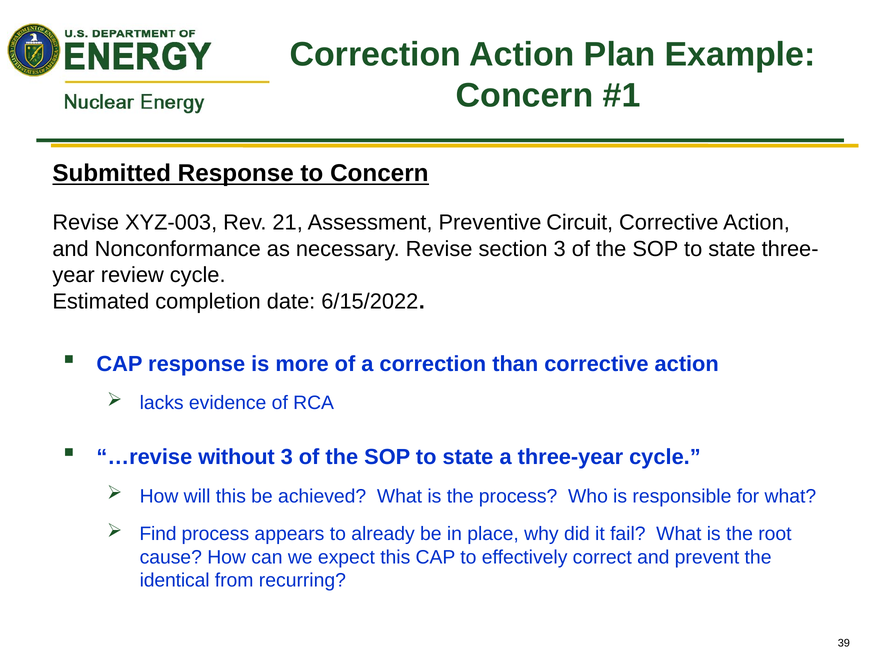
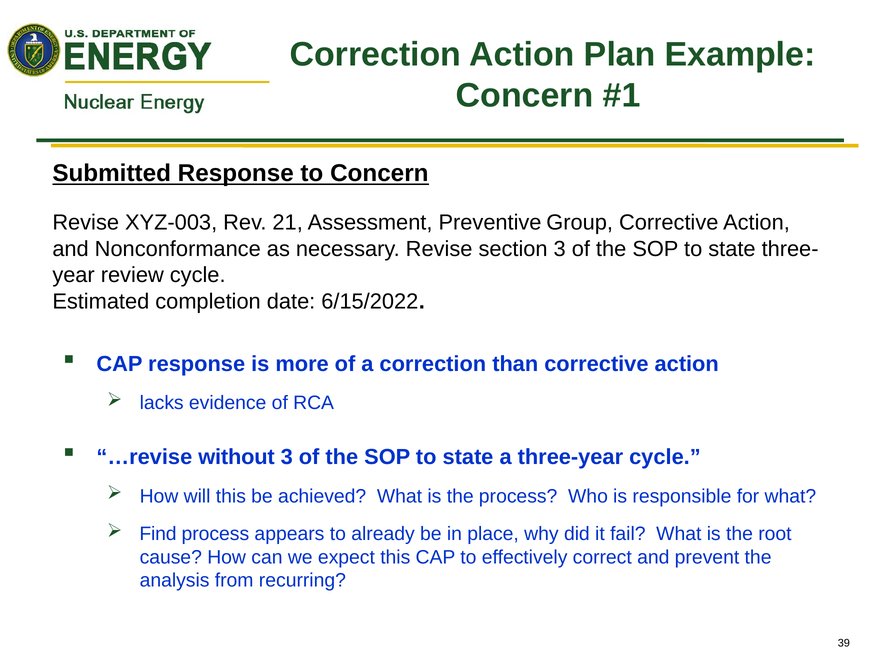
Circuit: Circuit -> Group (580, 223)
identical: identical -> analysis (175, 580)
